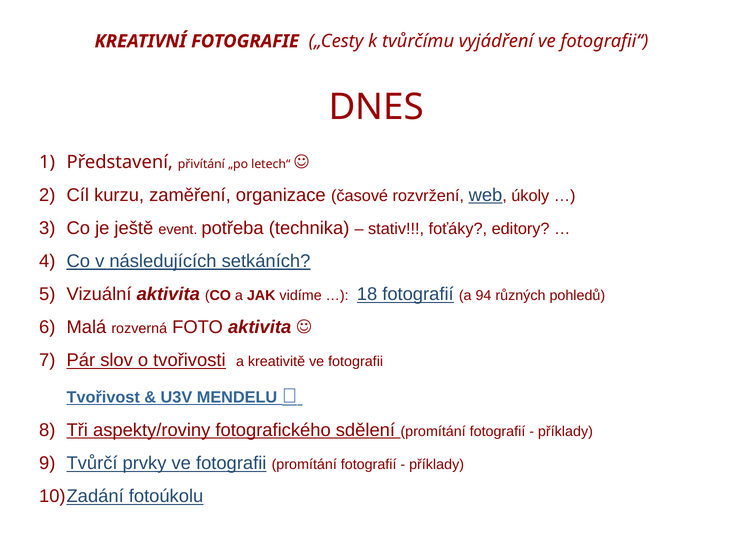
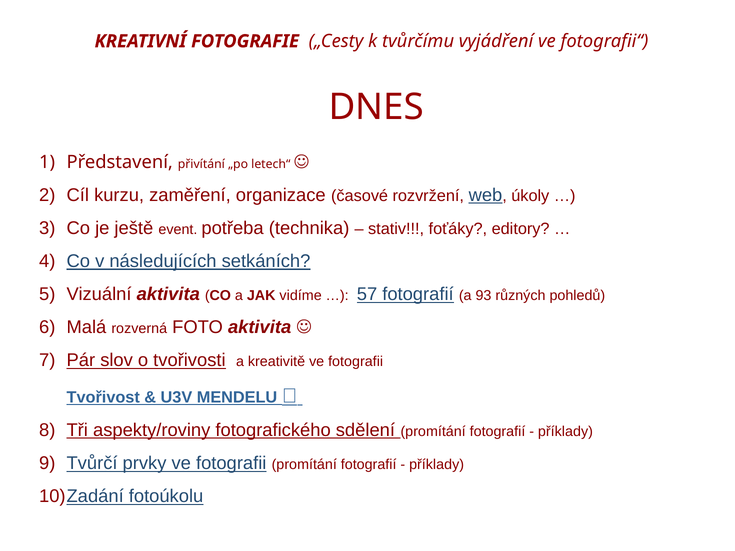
18: 18 -> 57 (367, 294)
94: 94 -> 93 (483, 296)
